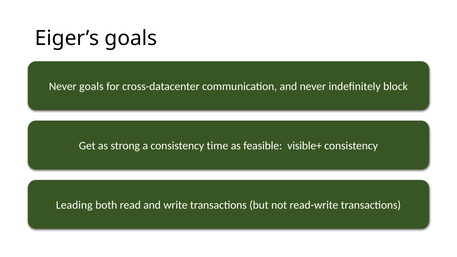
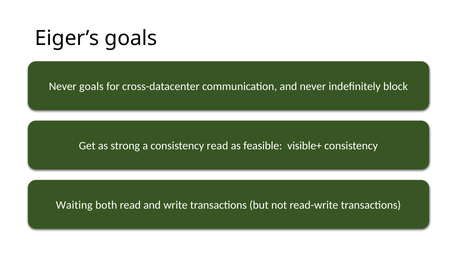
consistency time: time -> read (217, 146)
Leading: Leading -> Waiting (74, 205)
